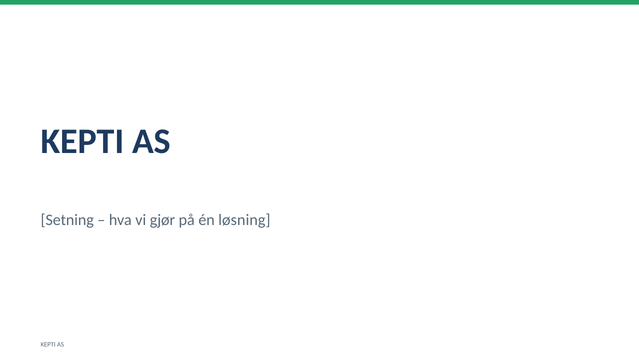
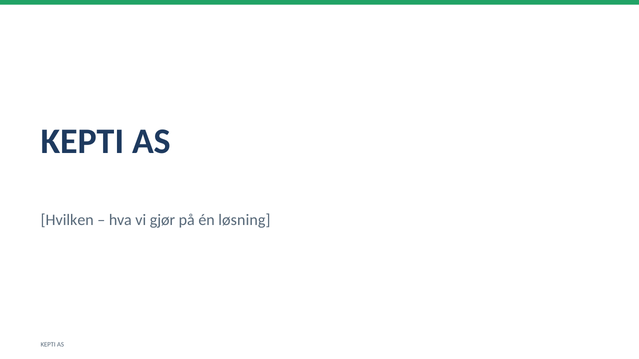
Setning: Setning -> Hvilken (67, 220)
